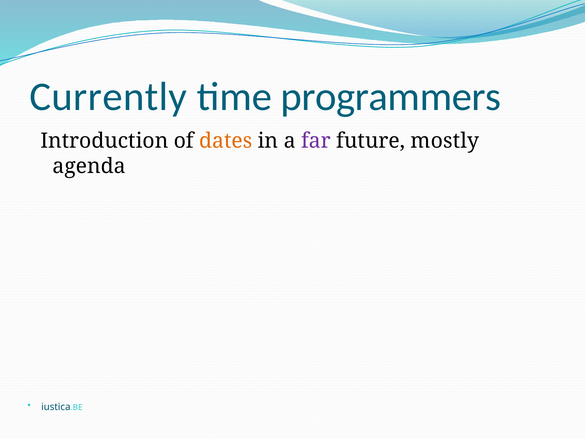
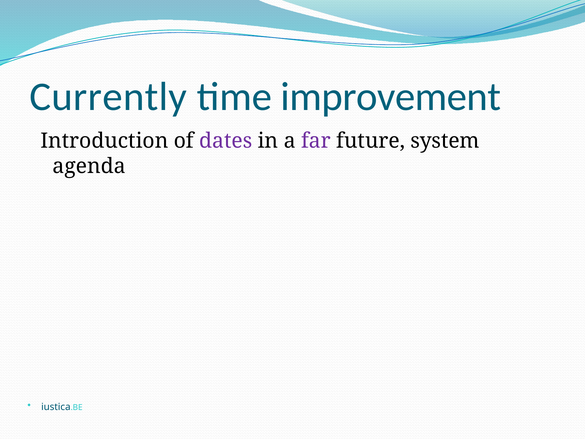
programmers: programmers -> improvement (391, 97)
dates colour: orange -> purple (226, 141)
mostly: mostly -> system (445, 141)
